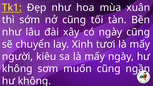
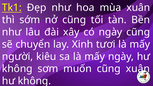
cũng ngần: ngần -> xuân (138, 69)
